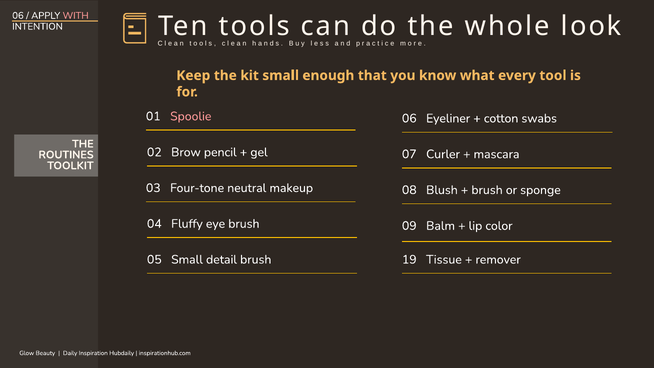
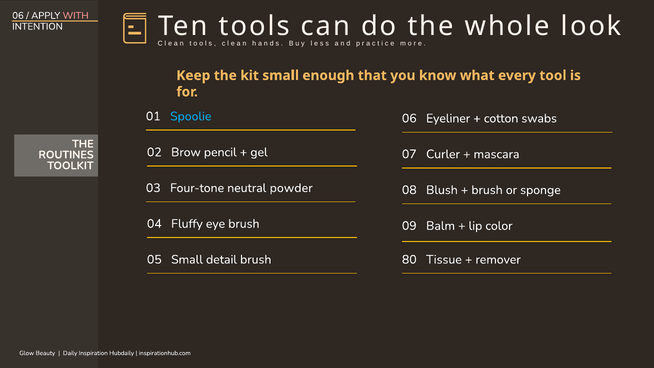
Spoolie colour: pink -> light blue (191, 116)
makeup: makeup -> powder (291, 188)
19: 19 -> 80 (409, 259)
